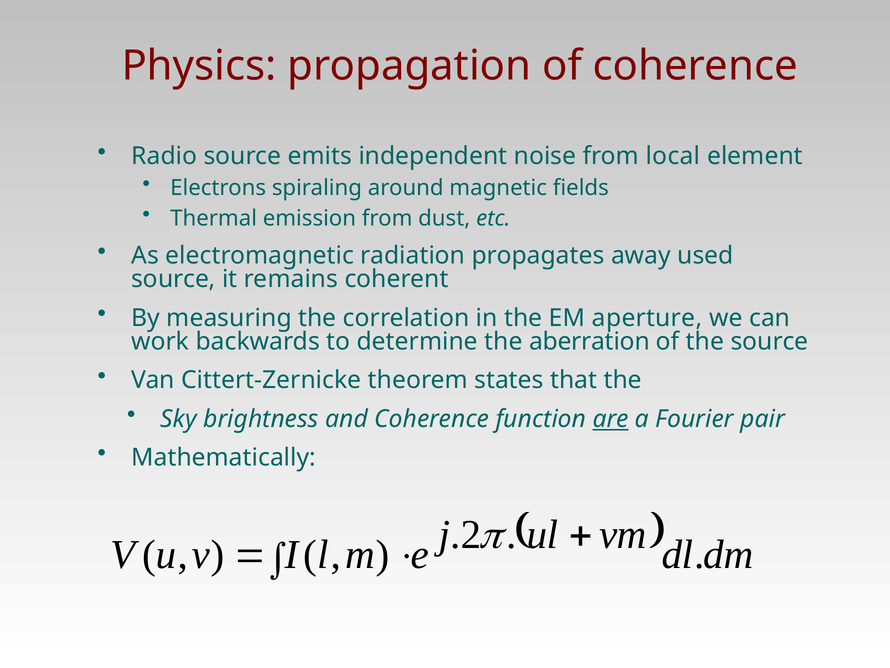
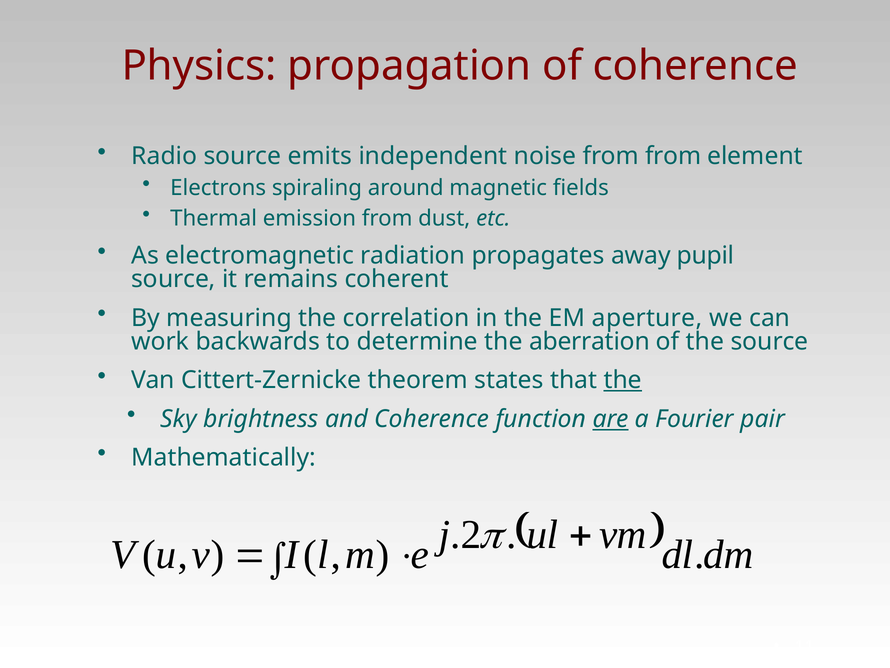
from local: local -> from (673, 156)
used: used -> pupil (706, 255)
the underline: none -> present (623, 380)
